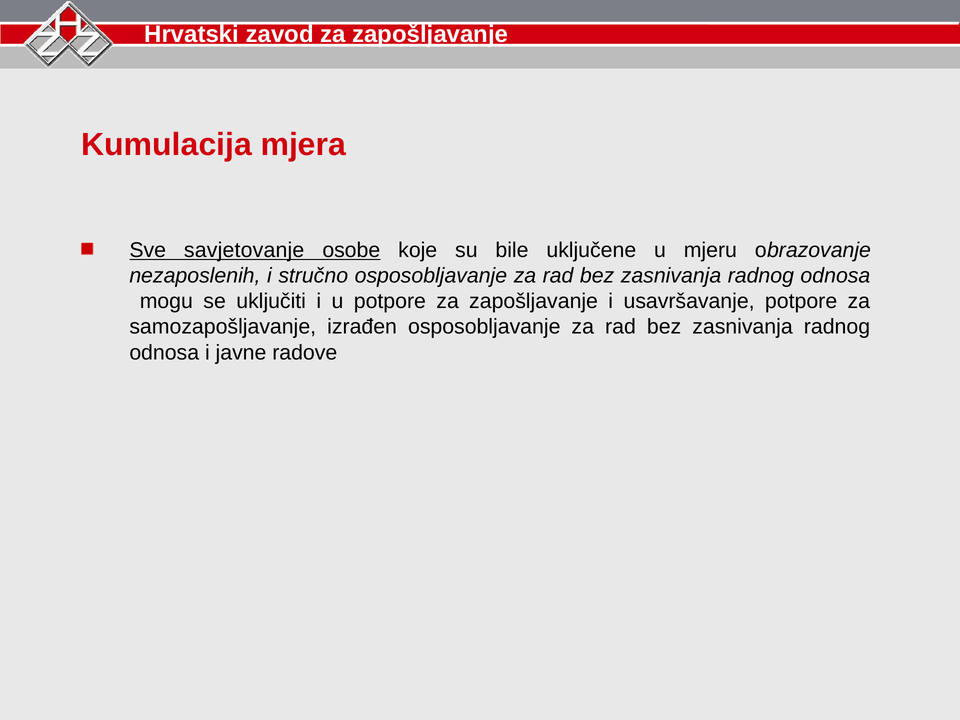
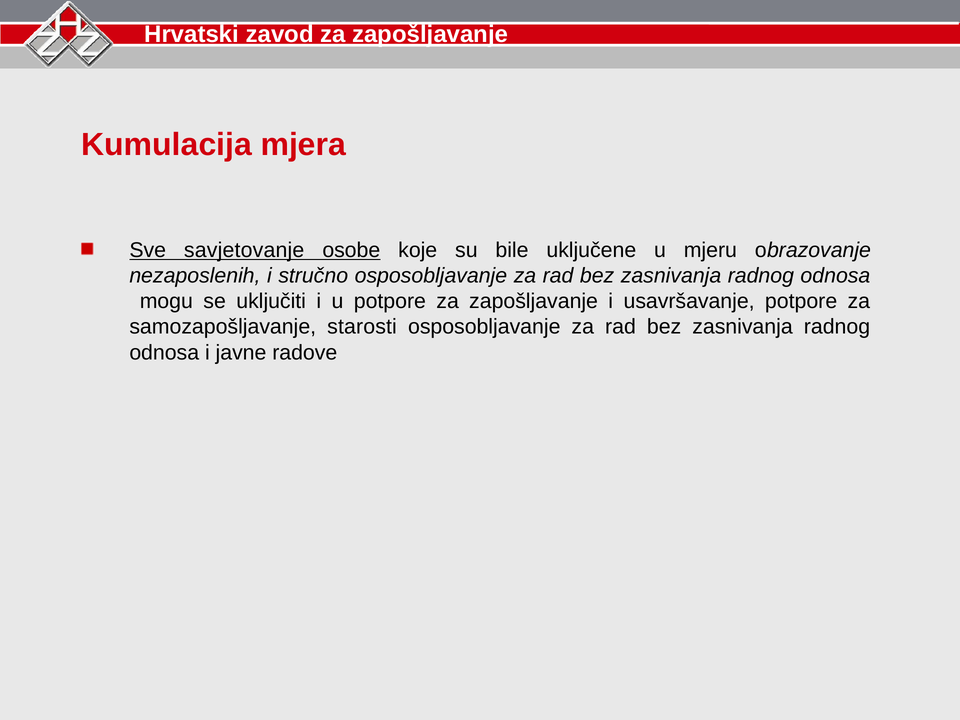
izrađen: izrađen -> starosti (362, 327)
